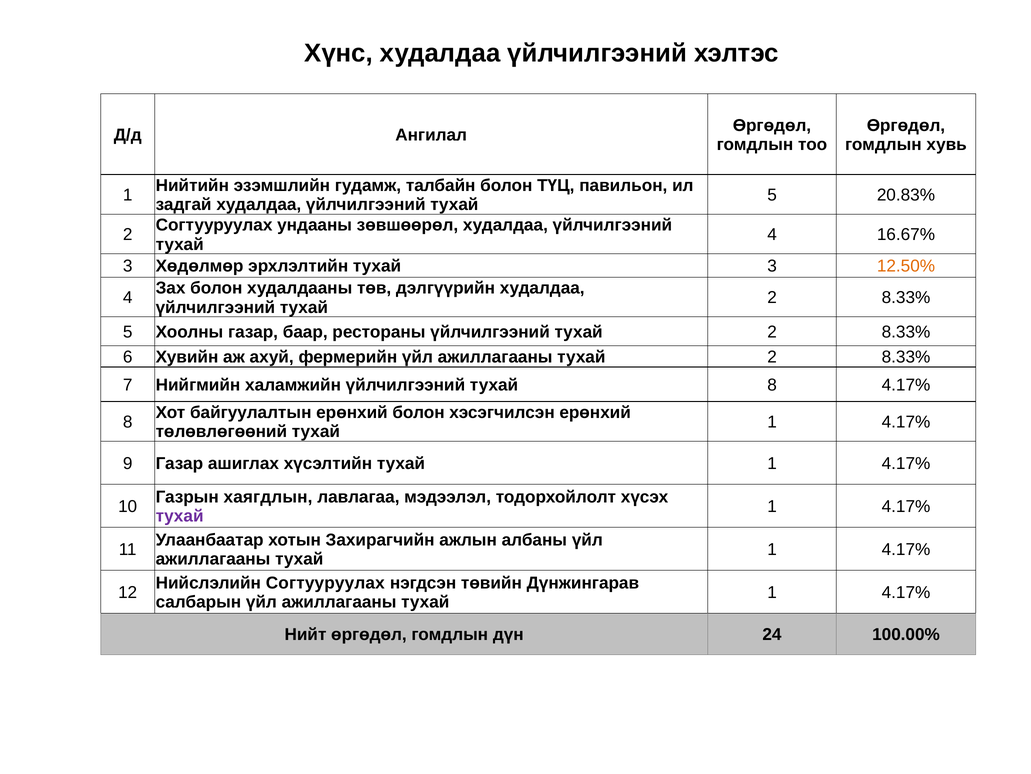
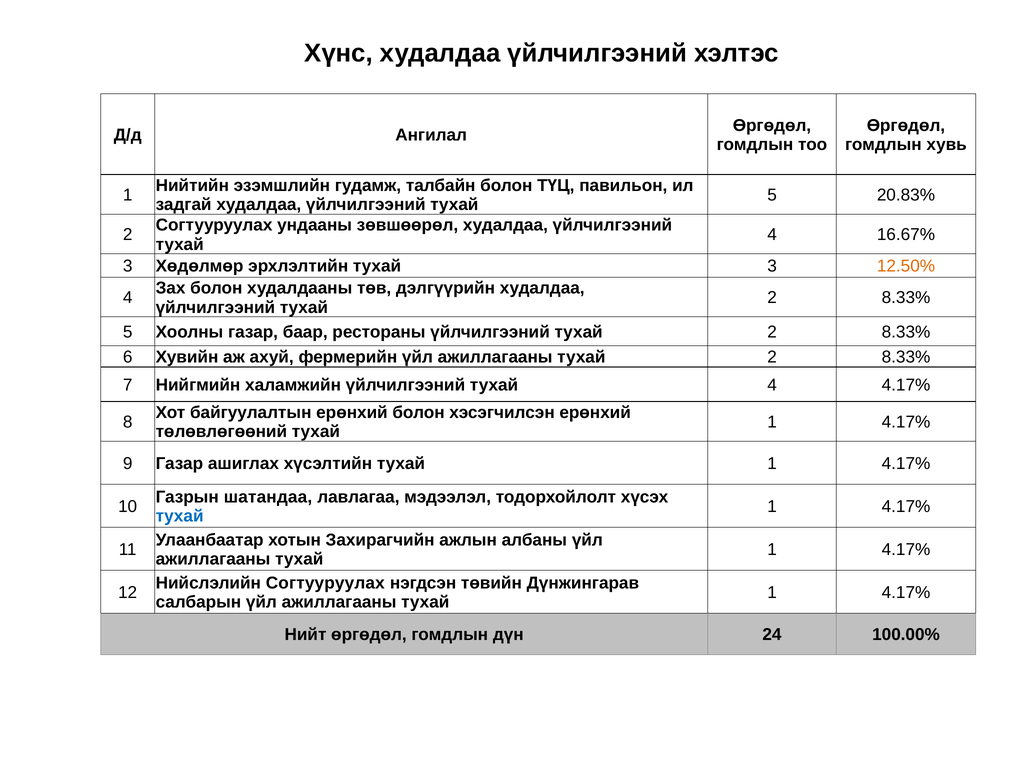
халамжийн үйлчилгээний тухай 8: 8 -> 4 (772, 385)
хаягдлын: хаягдлын -> шатандаа (268, 496)
тухай colour: purple -> blue (180, 516)
